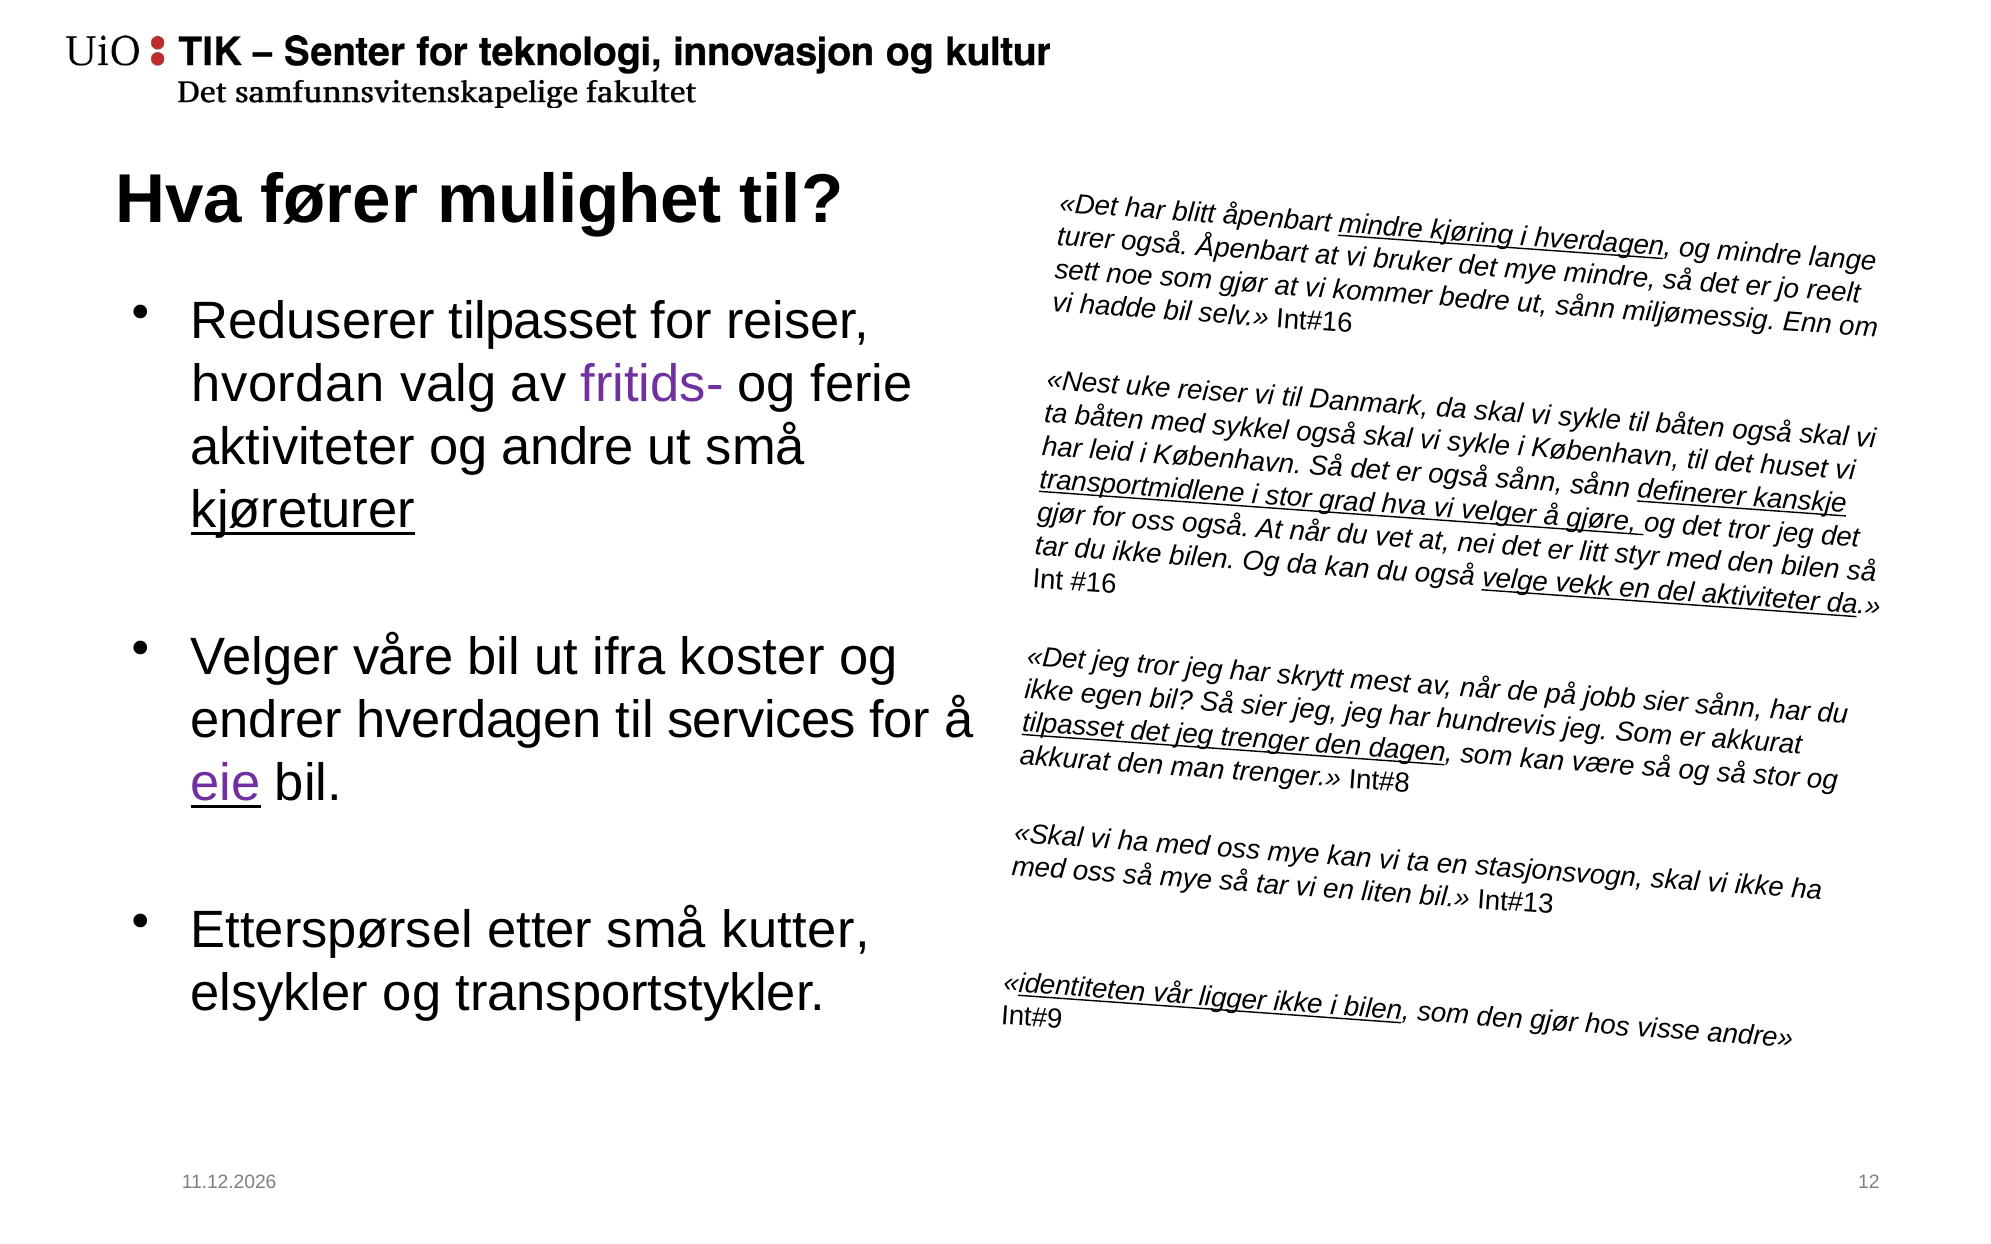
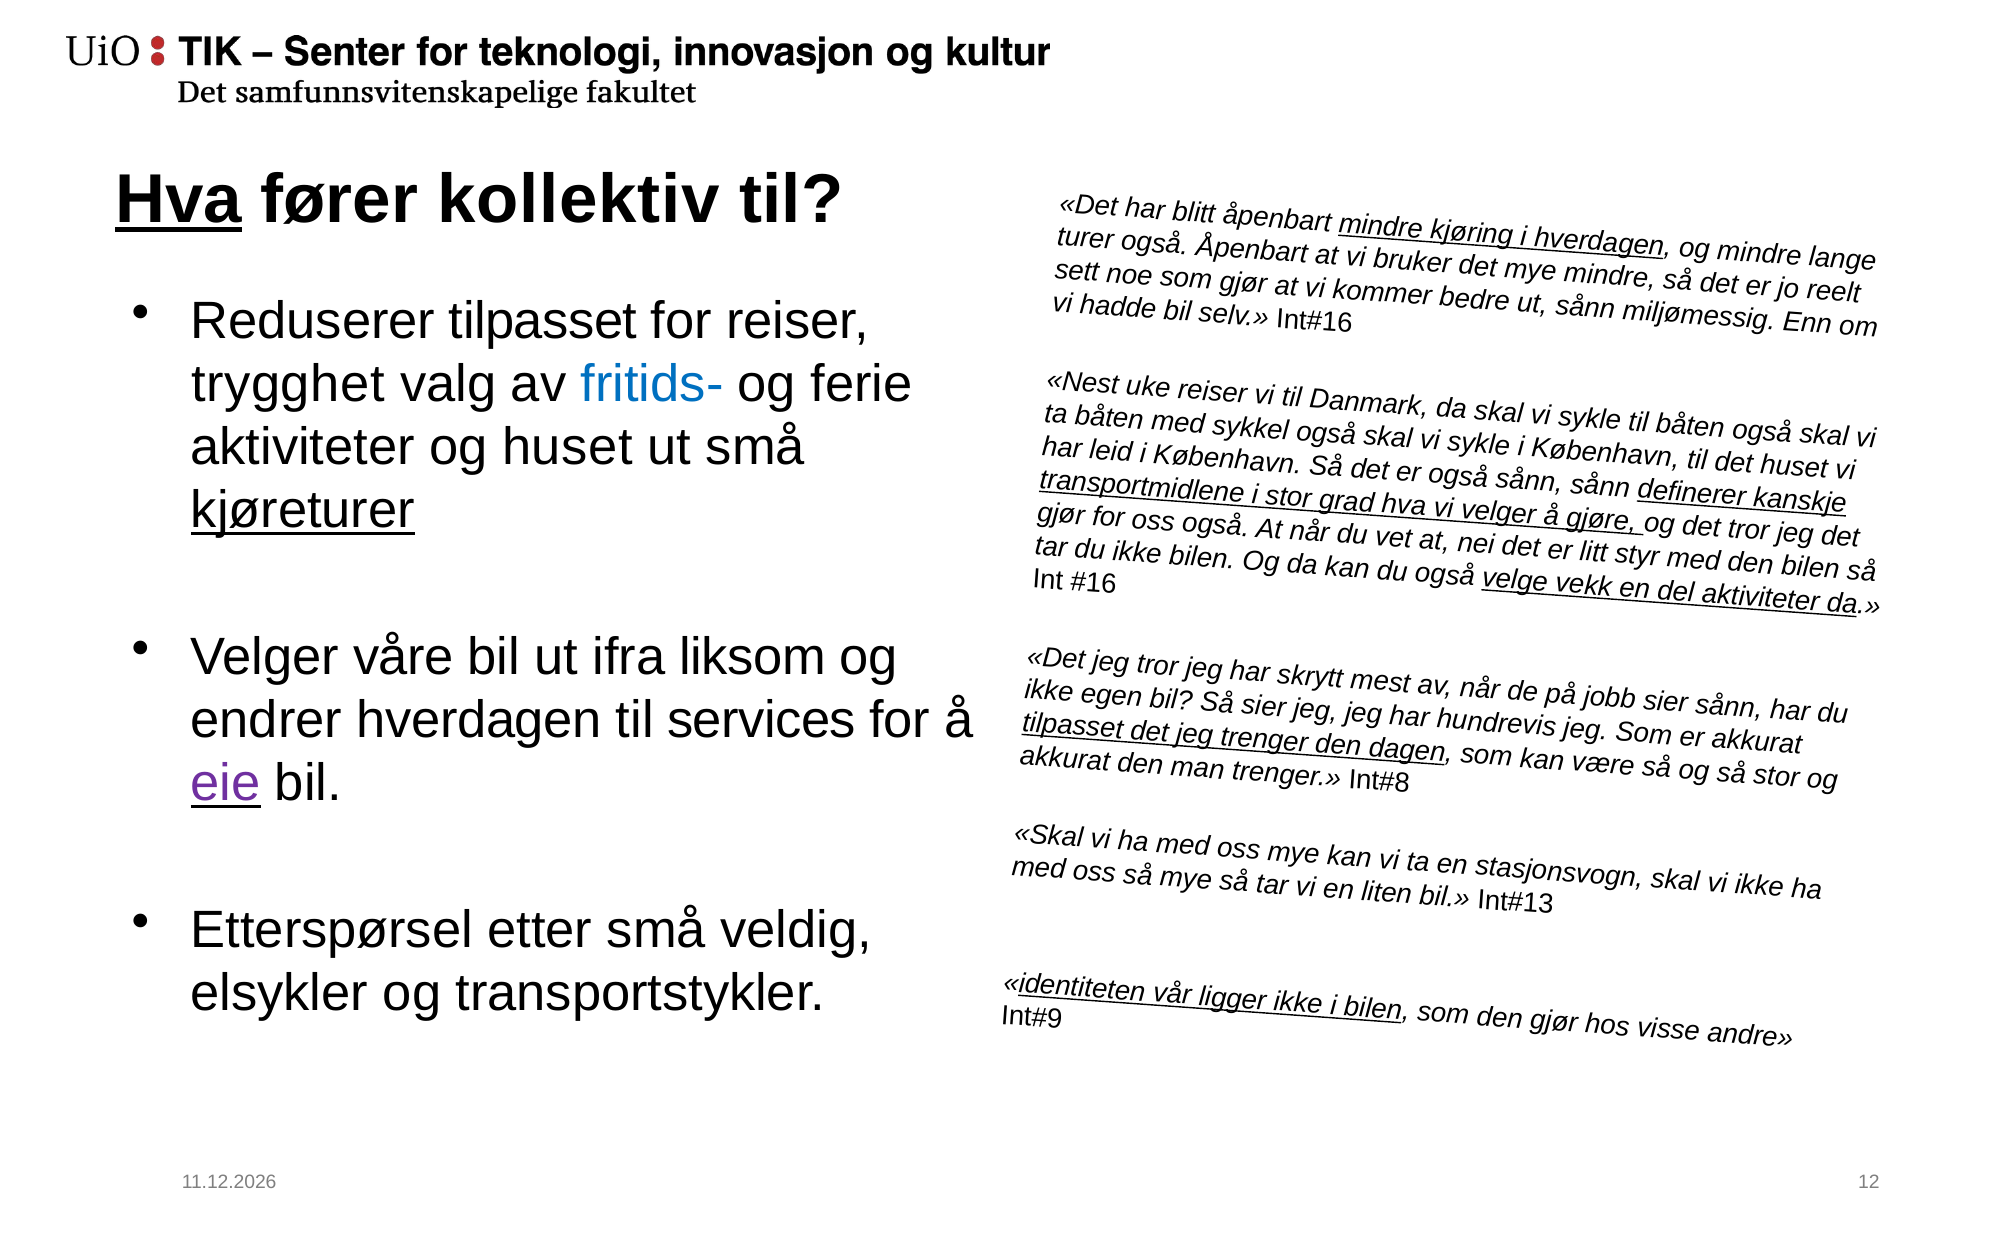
Hva underline: none -> present (179, 200)
mulighet: mulighet -> kollektiv (579, 200)
hvordan: hvordan -> trygghet (288, 385)
fritids- colour: purple -> blue (652, 385)
og andre: andre -> huset (567, 448)
koster: koster -> liksom (753, 658)
kutter: kutter -> veldig (796, 931)
